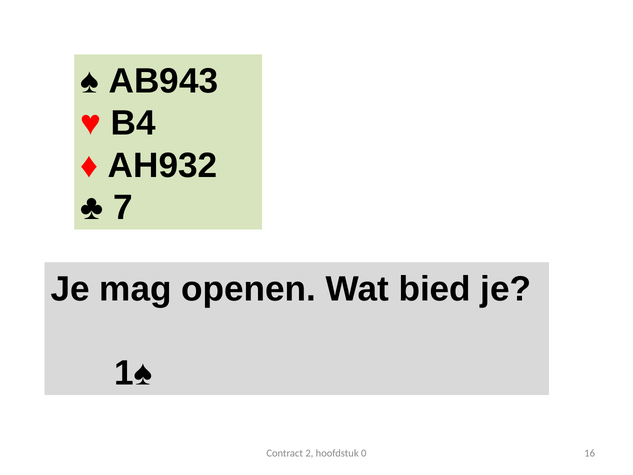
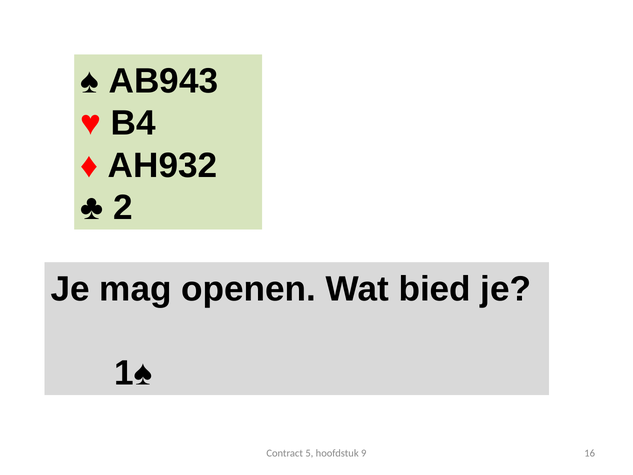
7: 7 -> 2 (123, 208)
2: 2 -> 5 (309, 453)
0: 0 -> 9 (364, 453)
